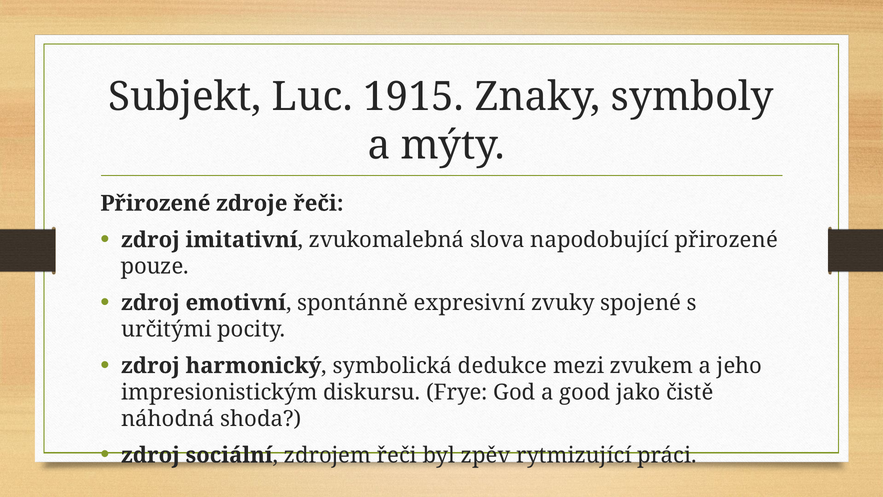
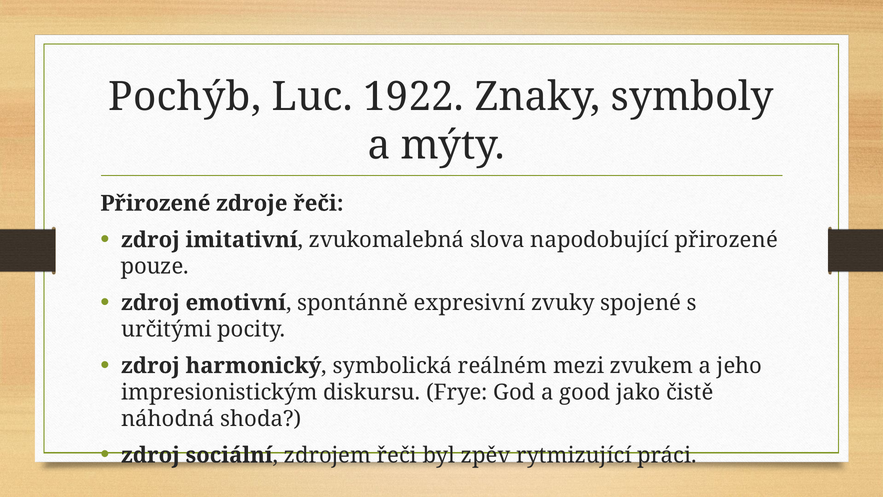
Subjekt: Subjekt -> Pochýb (185, 97)
1915: 1915 -> 1922 (414, 97)
dedukce: dedukce -> reálném (503, 366)
